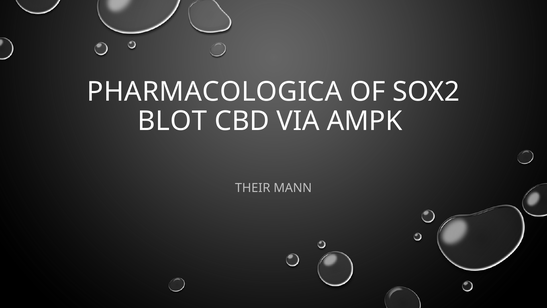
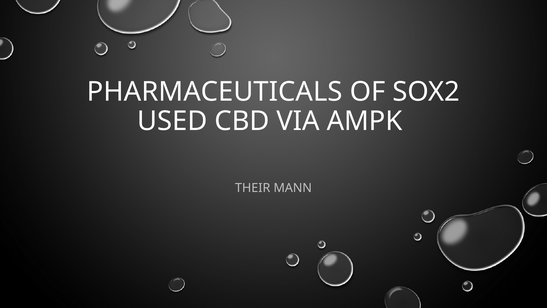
PHARMACOLOGICA: PHARMACOLOGICA -> PHARMACEUTICALS (215, 92)
BLOT: BLOT -> USED (172, 121)
